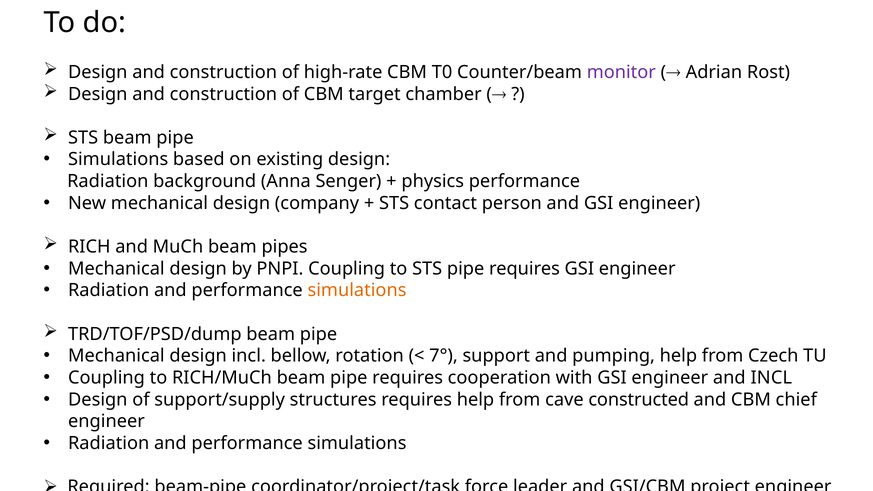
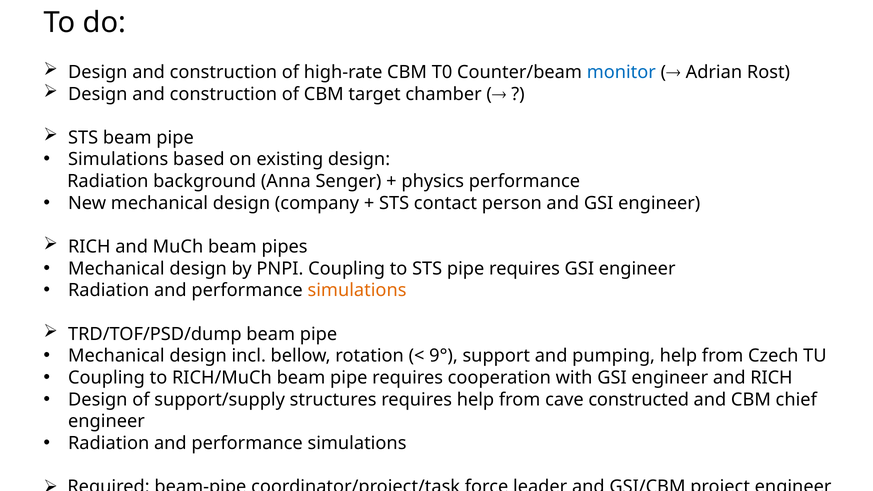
monitor colour: purple -> blue (621, 72)
7°: 7° -> 9° (444, 356)
and INCL: INCL -> RICH (771, 378)
